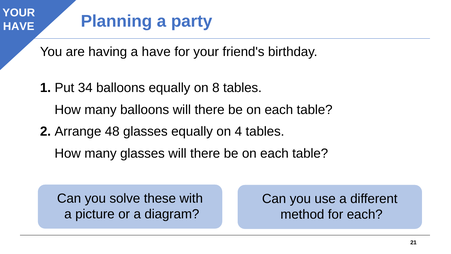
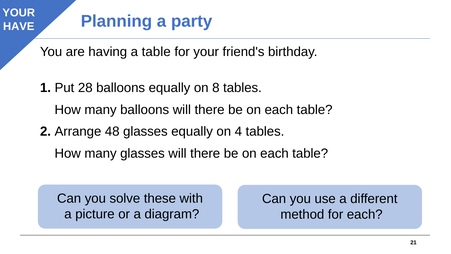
a have: have -> table (156, 52)
34: 34 -> 28 (85, 88)
